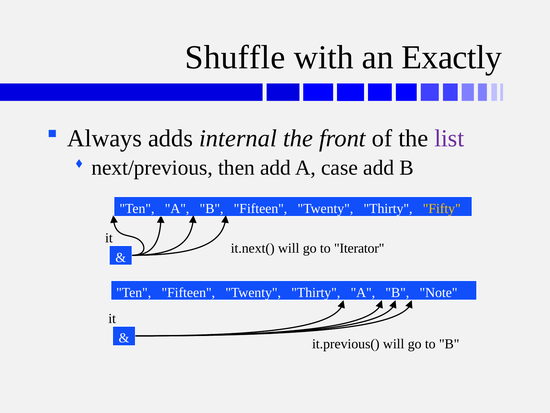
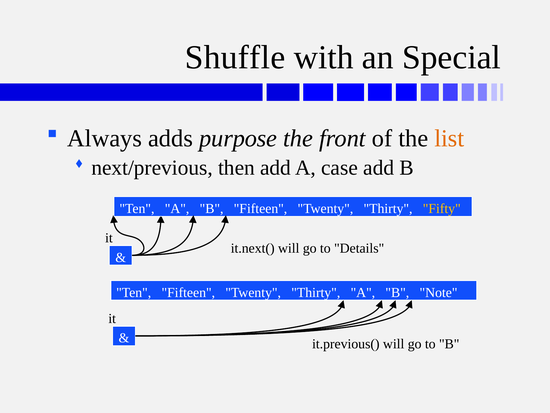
Exactly: Exactly -> Special (451, 57)
internal: internal -> purpose (238, 138)
list colour: purple -> orange (449, 138)
Iterator: Iterator -> Details (359, 248)
